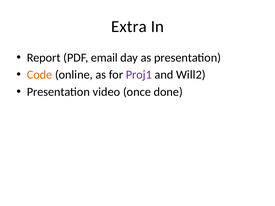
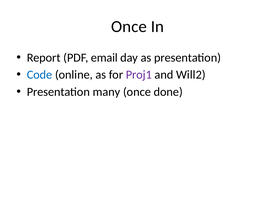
Extra: Extra -> Once (129, 27)
Code colour: orange -> blue (40, 75)
video: video -> many (106, 92)
